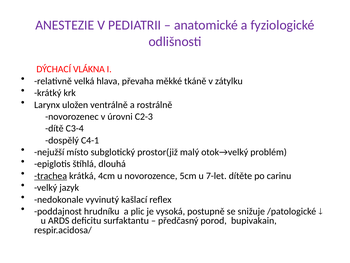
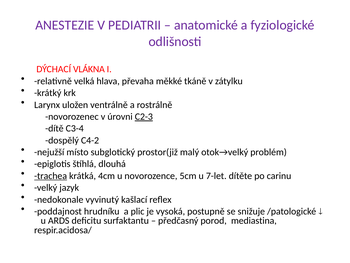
C2-3 underline: none -> present (144, 116)
C4-1: C4-1 -> C4-2 (90, 140)
bupivakain: bupivakain -> mediastina (254, 220)
